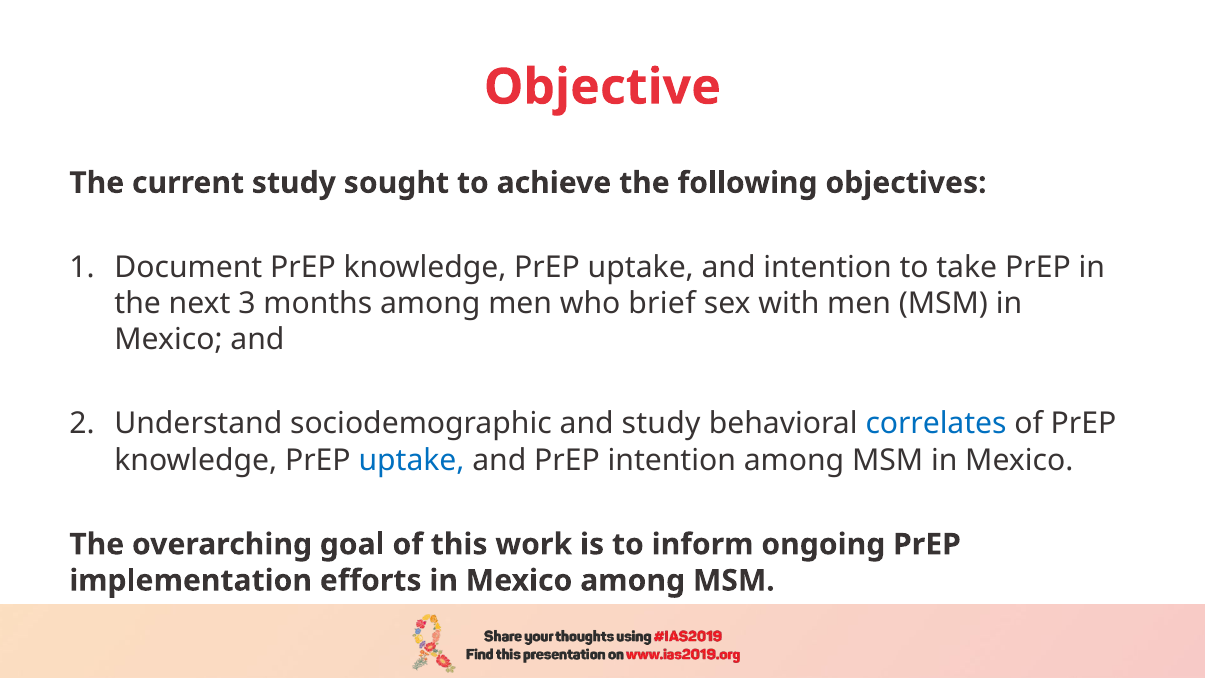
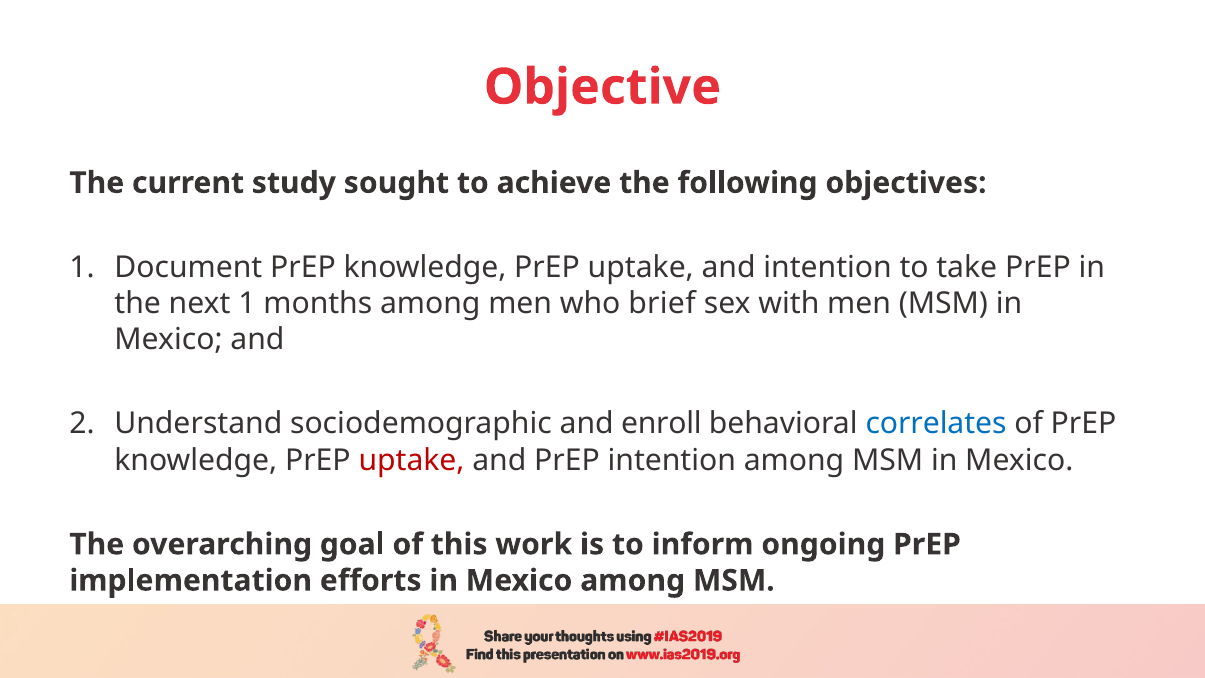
next 3: 3 -> 1 (247, 303)
and study: study -> enroll (661, 424)
uptake colour: blue -> red (412, 460)
